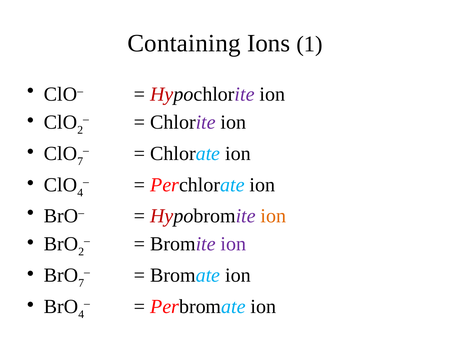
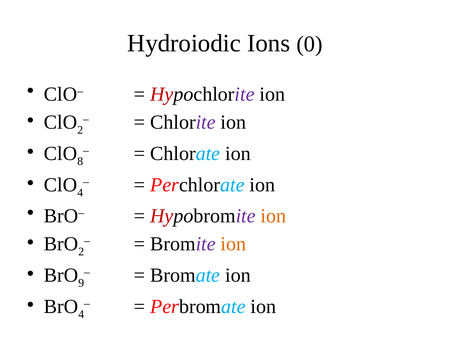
Containing: Containing -> Hydroiodic (184, 43)
1: 1 -> 0 (310, 44)
7: 7 -> 8 (80, 162)
ion colour: purple -> orange (233, 244)
7: 7 -> 9 (81, 283)
